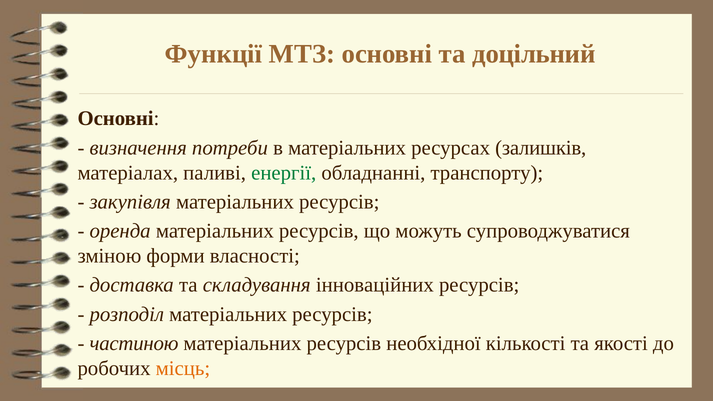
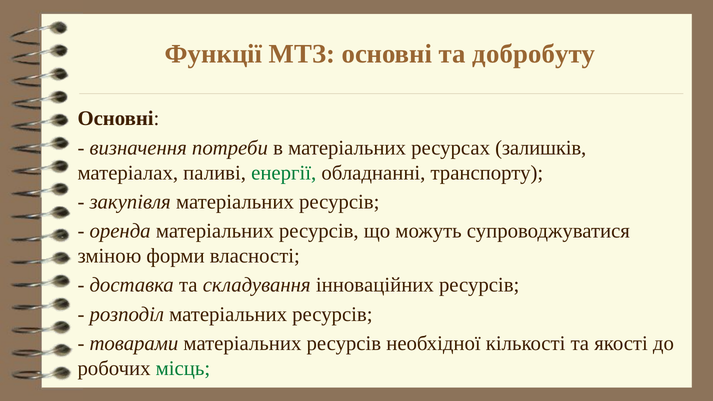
доцільний: доцільний -> добробуту (534, 54)
частиною: частиною -> товарами (134, 343)
місць colour: orange -> green (183, 368)
